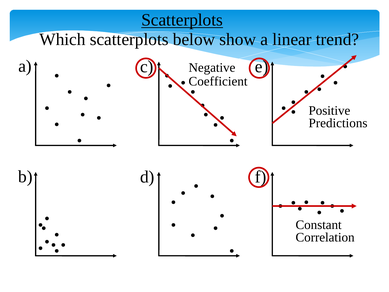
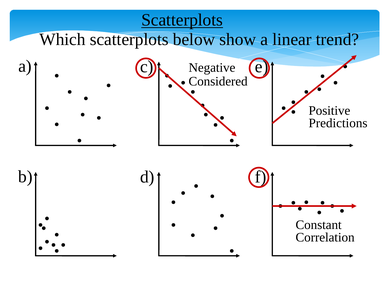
Coefficient: Coefficient -> Considered (218, 81)
